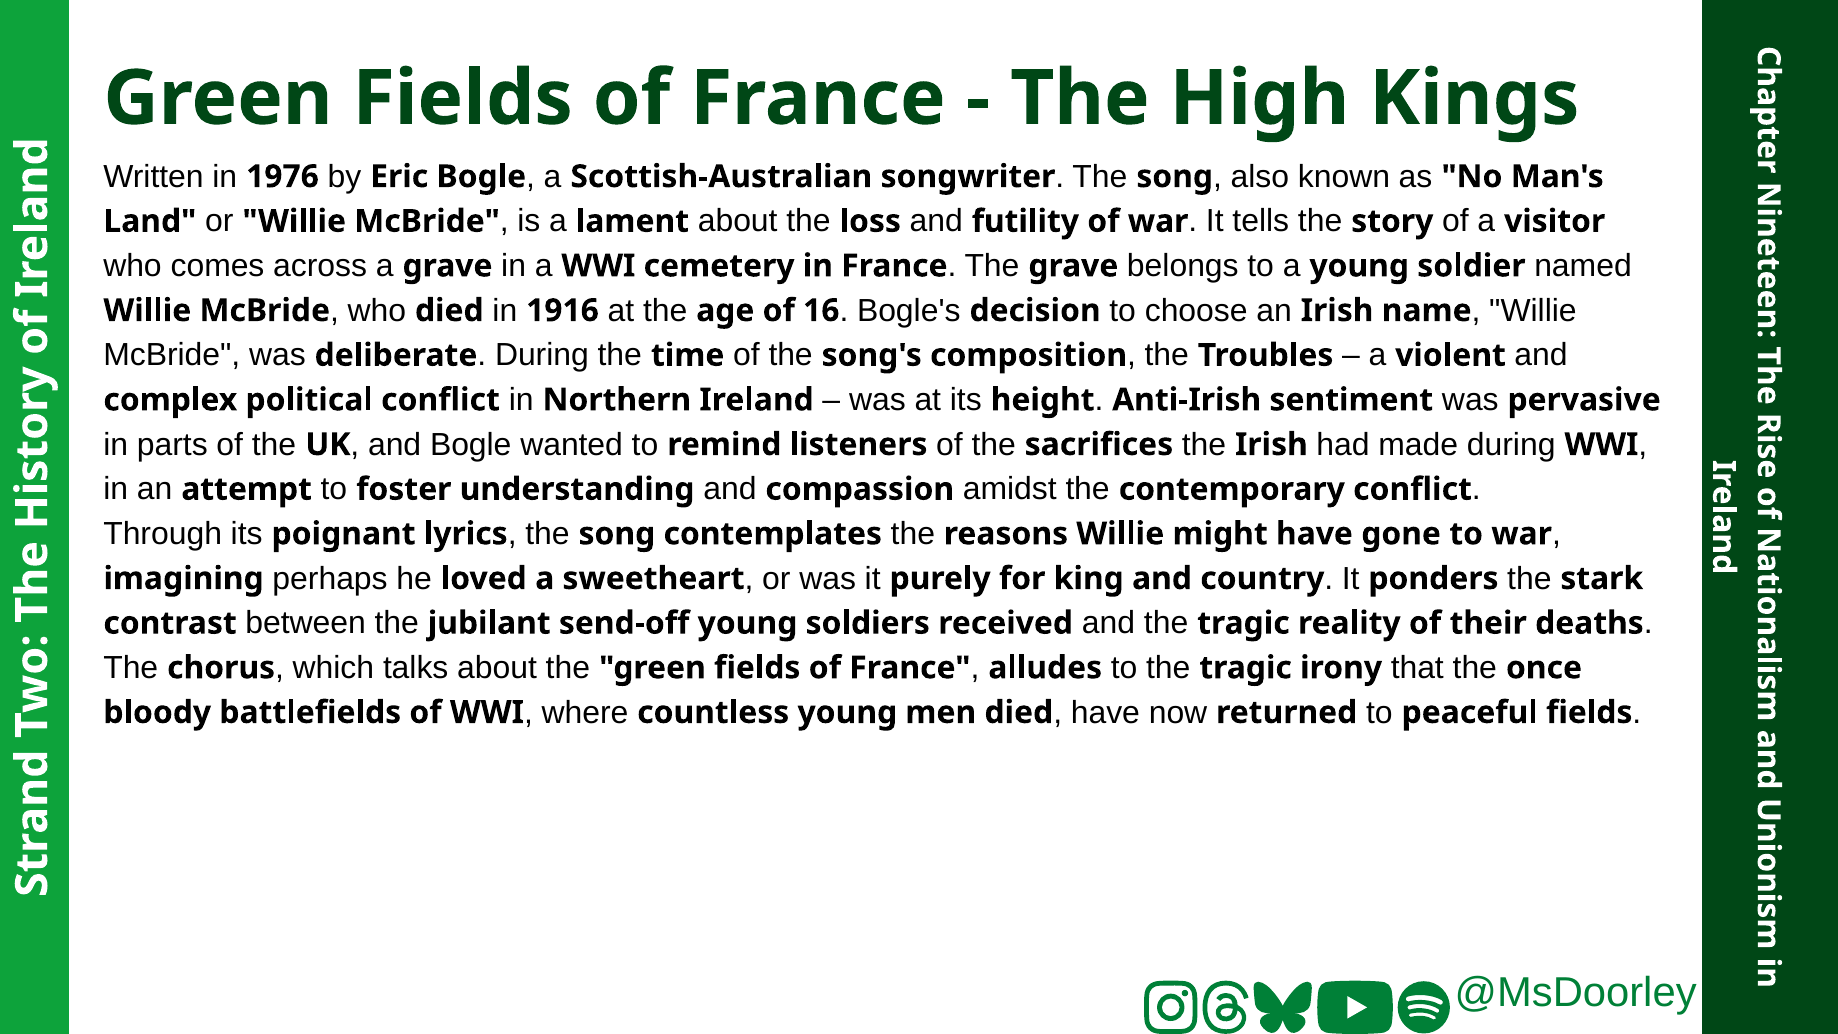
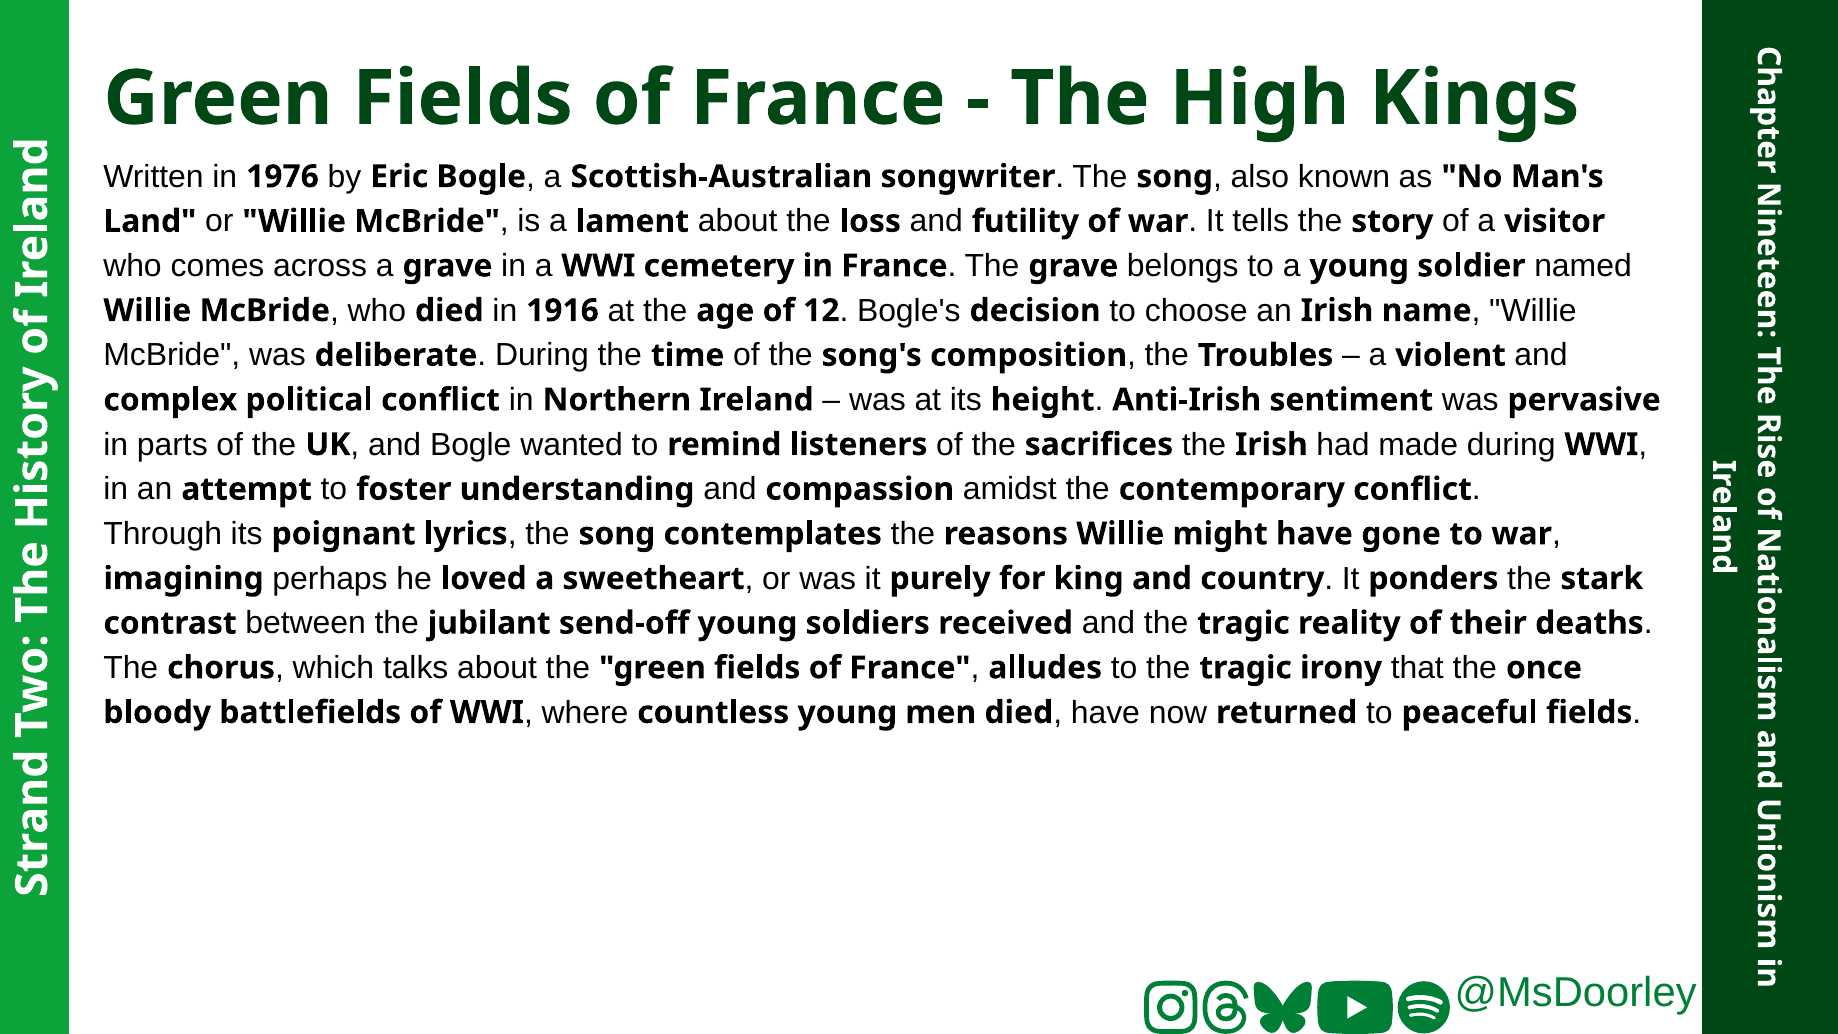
16: 16 -> 12 (821, 311)
